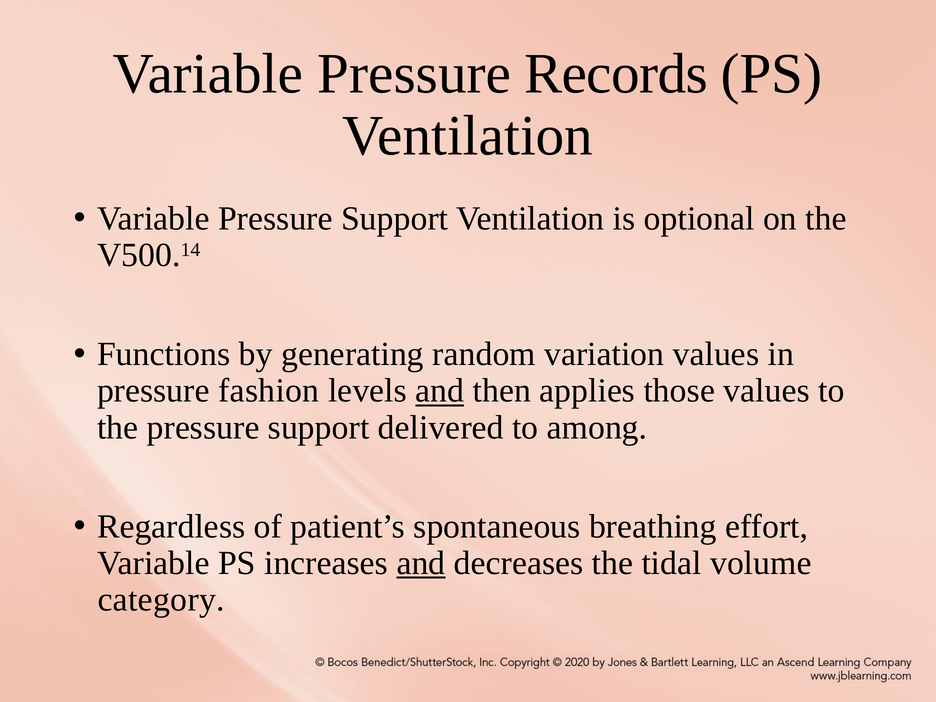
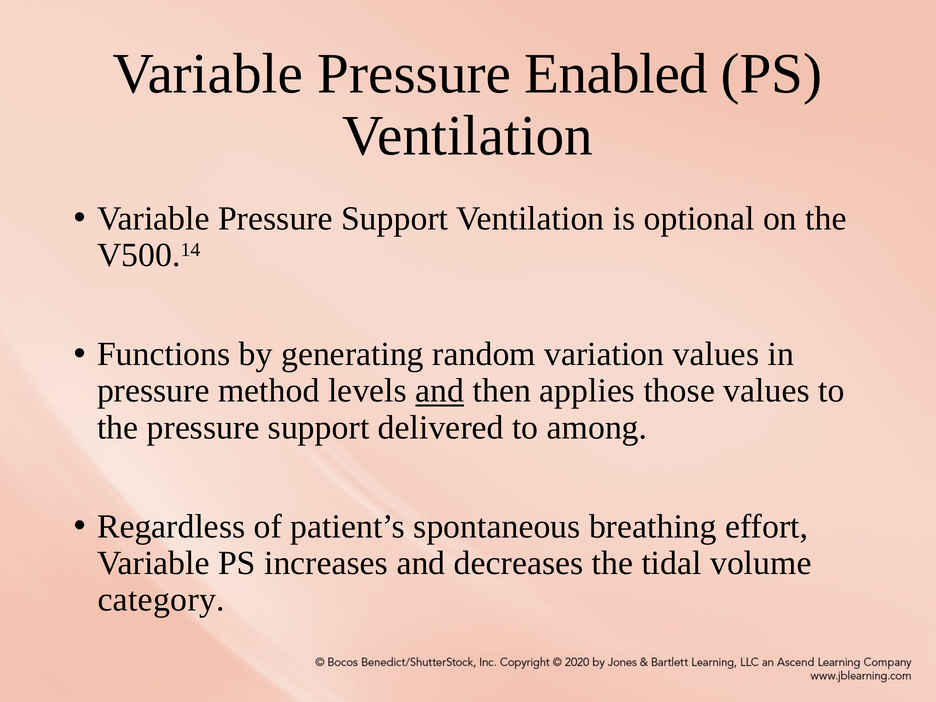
Records: Records -> Enabled (616, 74)
fashion: fashion -> method (269, 391)
and underline: present -> none (421, 563)
